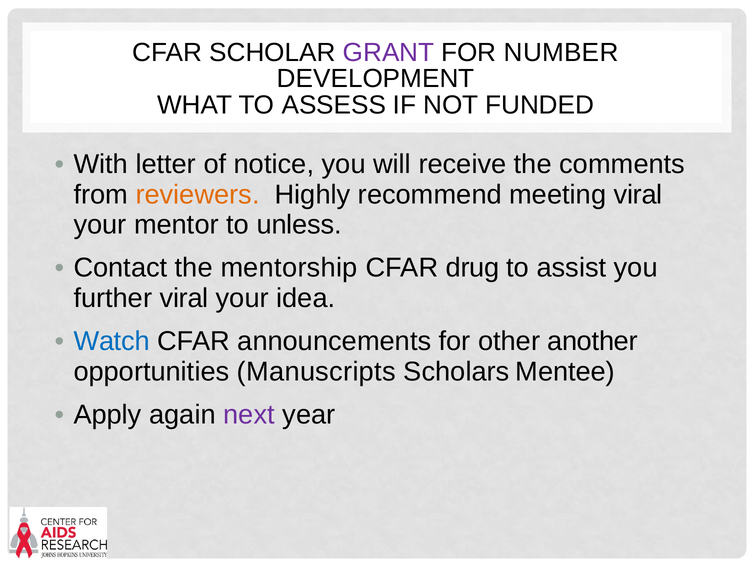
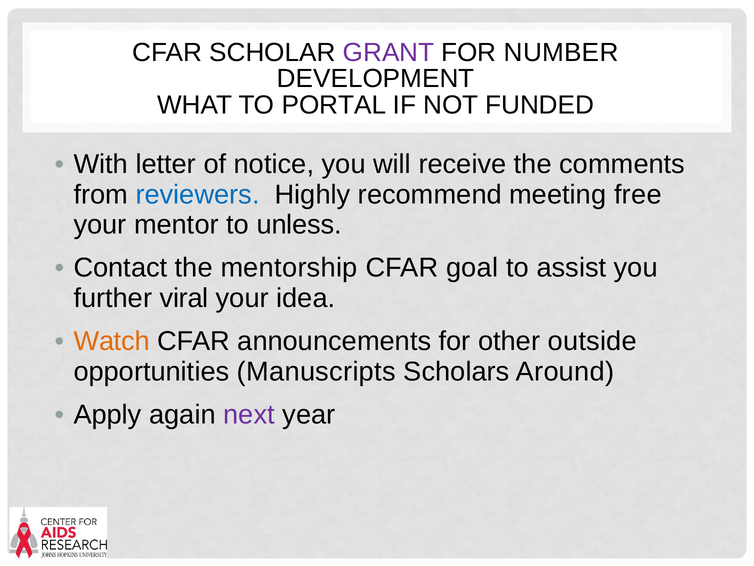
ASSESS: ASSESS -> PORTAL (334, 105)
reviewers colour: orange -> blue (198, 194)
meeting viral: viral -> free (638, 194)
drug: drug -> goal (472, 268)
Watch colour: blue -> orange (112, 341)
another: another -> outside (592, 341)
Mentee: Mentee -> Around (565, 372)
